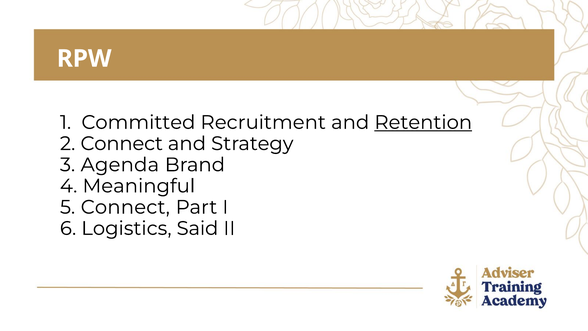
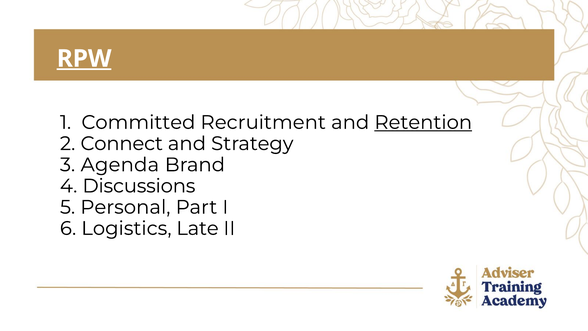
RPW underline: none -> present (84, 59)
Meaningful: Meaningful -> Discussions (139, 186)
5 Connect: Connect -> Personal (125, 207)
Said: Said -> Late (197, 228)
